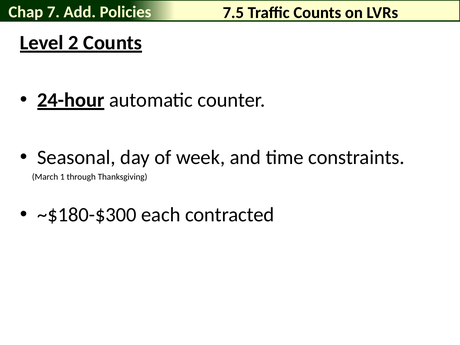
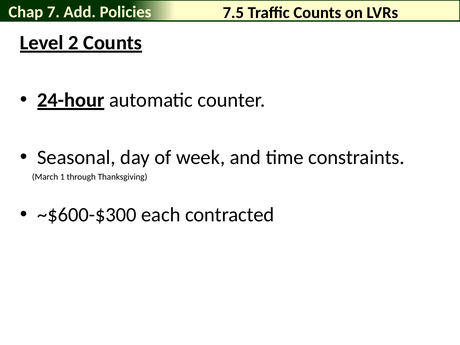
~$180-$300: ~$180-$300 -> ~$600-$300 (87, 215)
